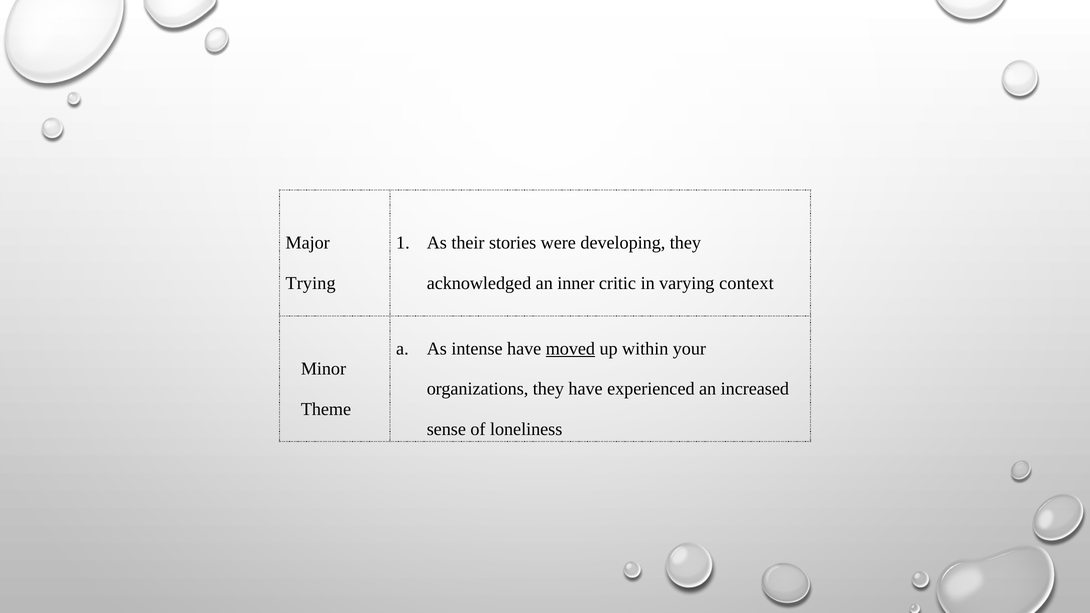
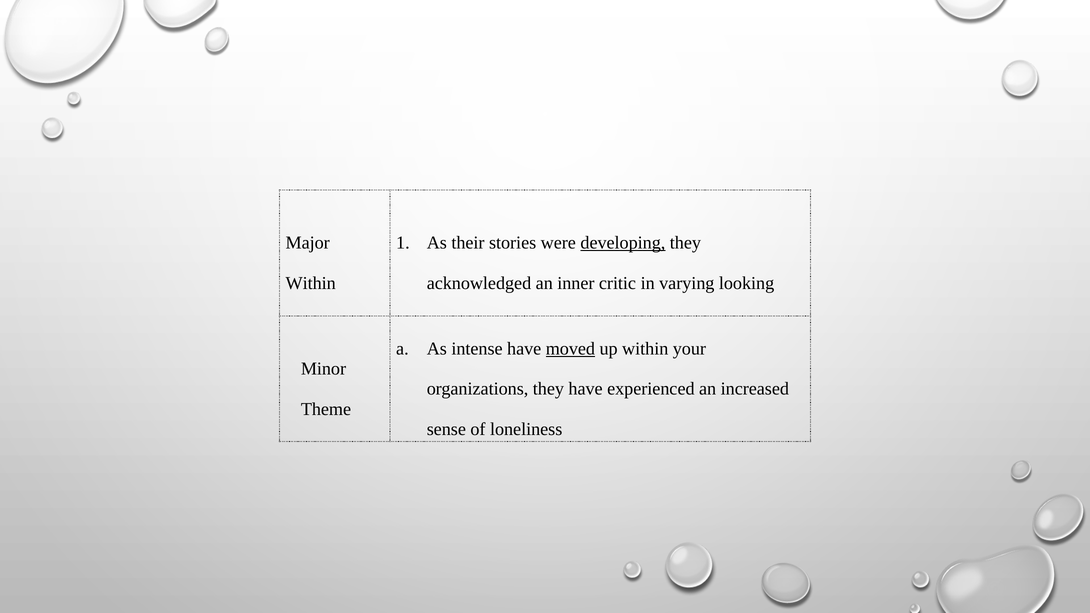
developing underline: none -> present (623, 243)
Trying: Trying -> Within (311, 283)
context: context -> looking (747, 283)
